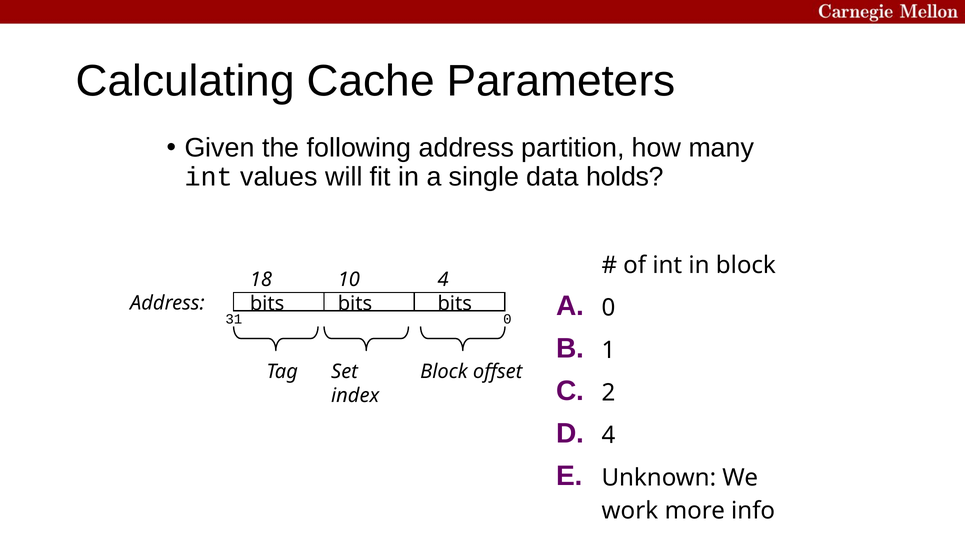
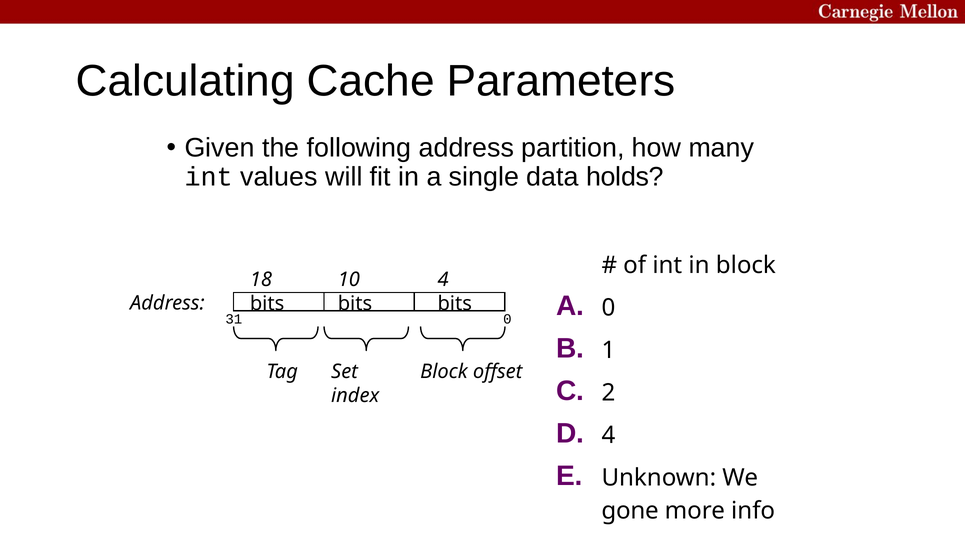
work: work -> gone (630, 510)
